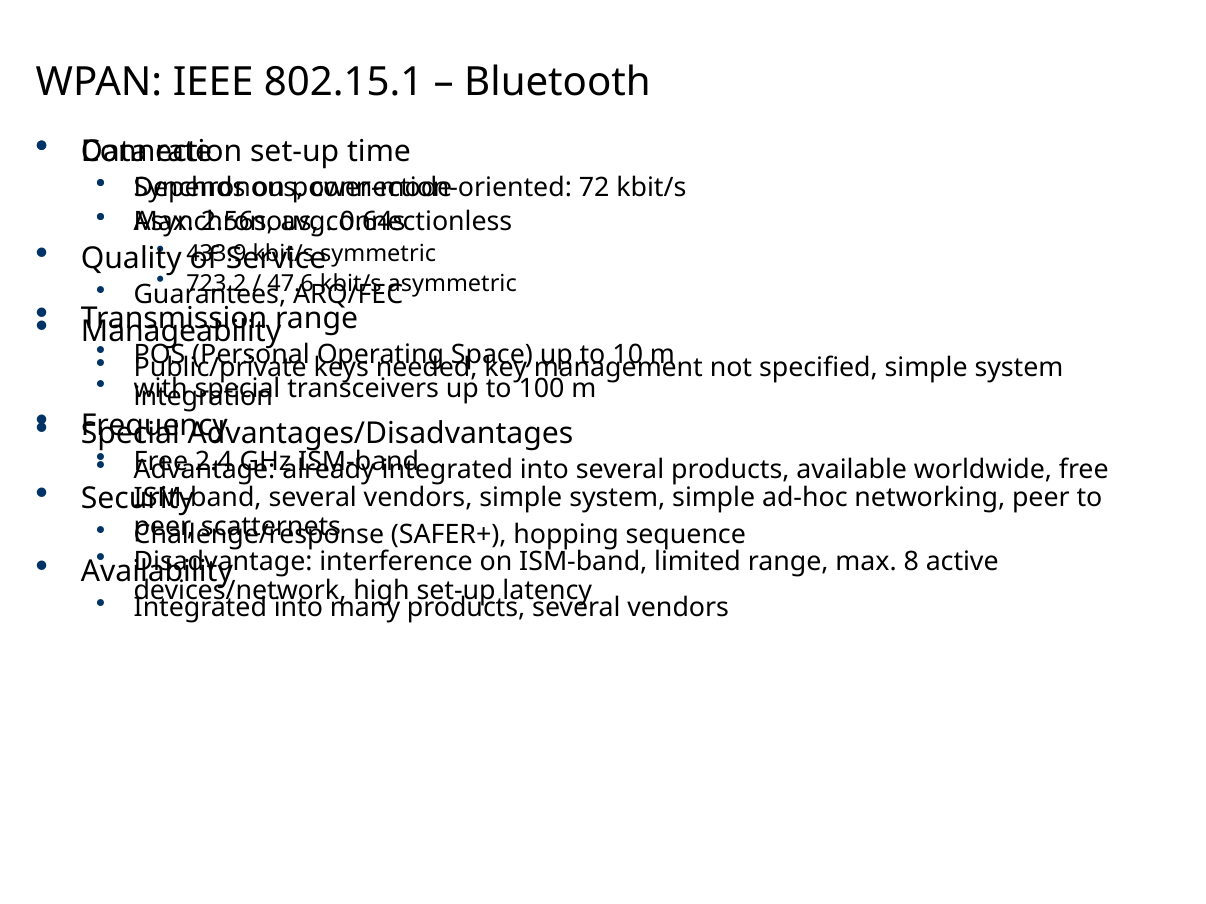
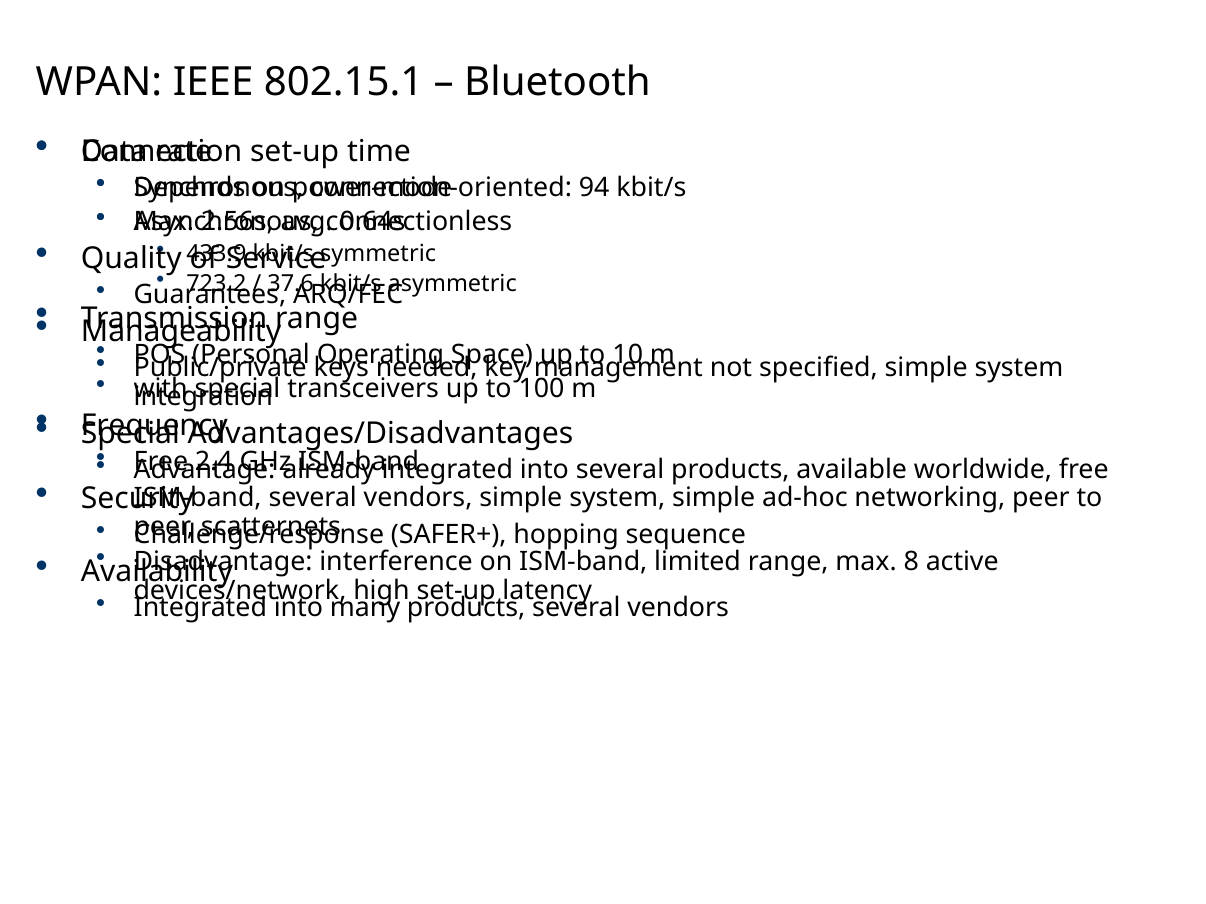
72: 72 -> 94 (594, 188)
47.6: 47.6 -> 37.6 (291, 284)
